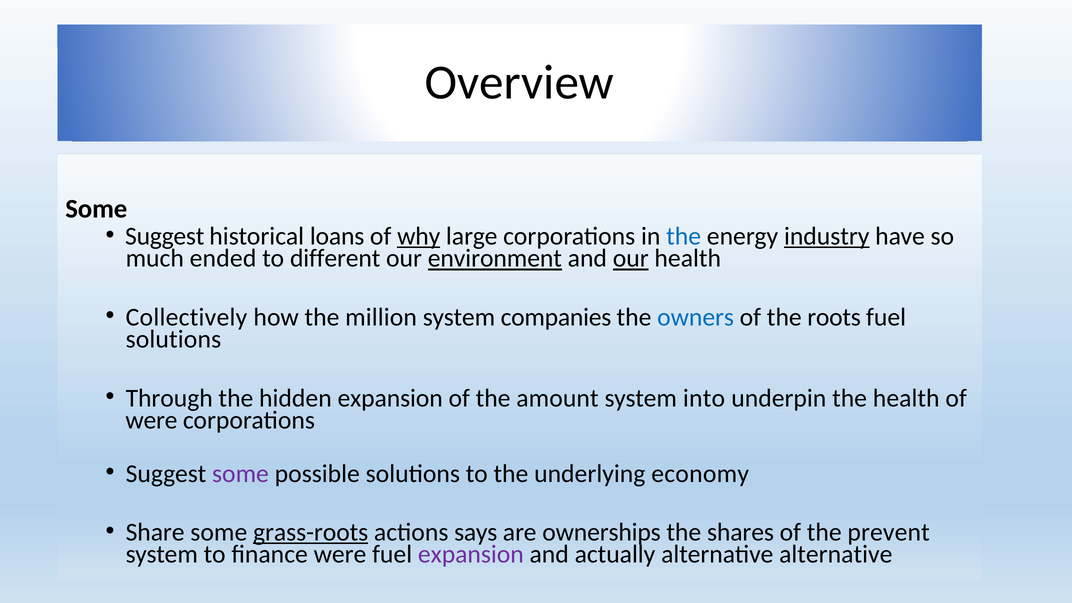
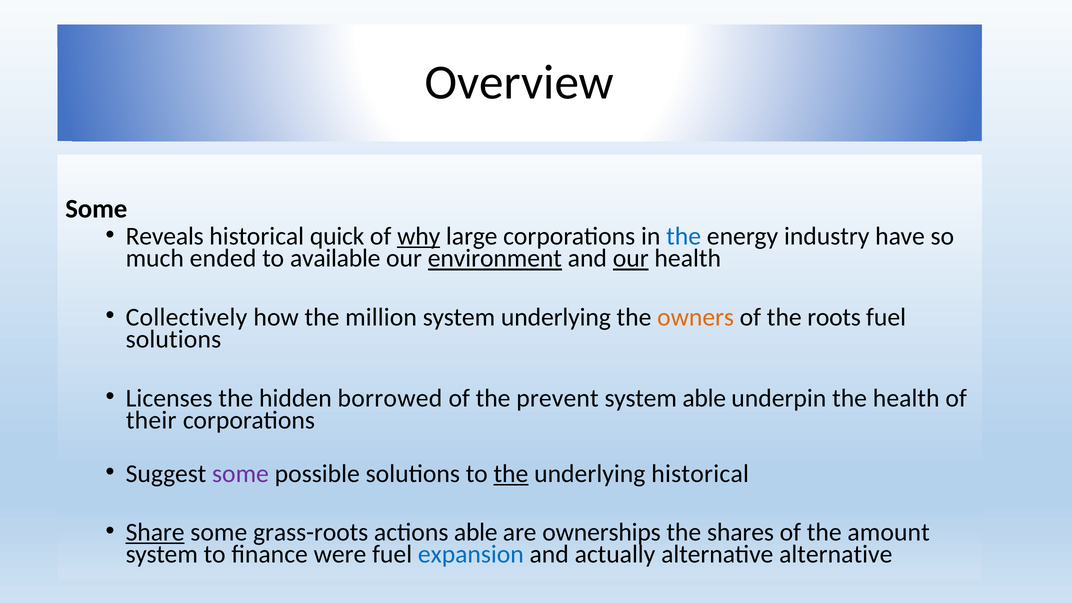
Suggest: Suggest -> Reveals (165, 236)
loans: loans -> quick (337, 236)
industry underline: present -> none (827, 236)
different: different -> available (335, 258)
system companies: companies -> underlying (556, 317)
owners colour: blue -> orange (696, 317)
Through: Through -> Licenses (169, 398)
hidden expansion: expansion -> borrowed (390, 398)
amount: amount -> prevent (557, 398)
system into: into -> able (704, 398)
were: were -> their (151, 420)
the underline: none -> present (511, 474)
underlying economy: economy -> historical (700, 474)
Share underline: none -> present (155, 532)
grass-roots underline: present -> none (311, 532)
actions says: says -> able (476, 532)
prevent: prevent -> amount (889, 532)
expansion colour: purple -> blue (471, 555)
